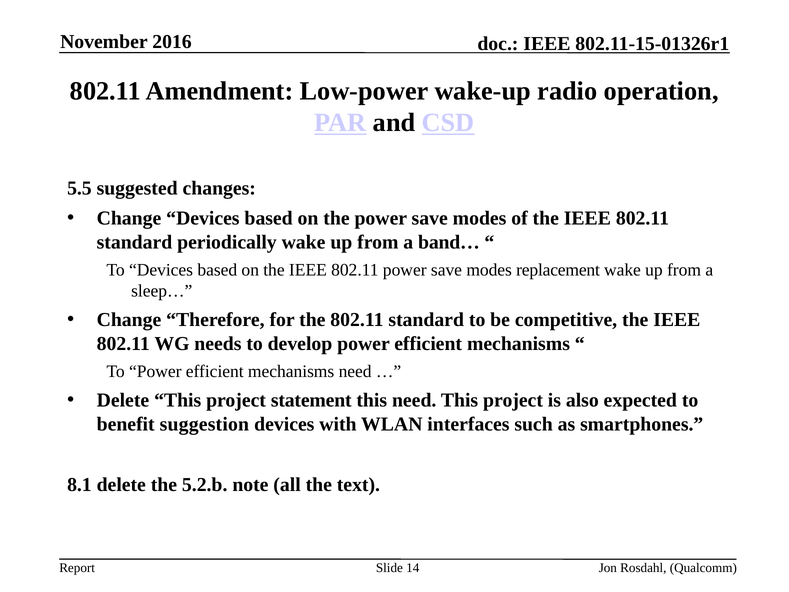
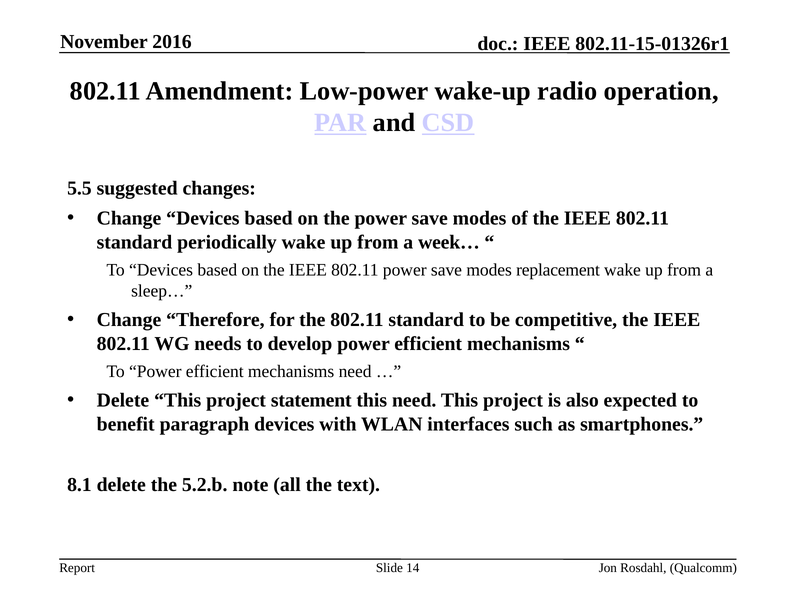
band…: band… -> week… (449, 242)
suggestion: suggestion -> paragraph (204, 424)
